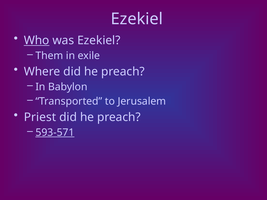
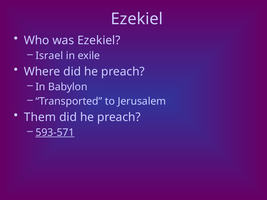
Who underline: present -> none (37, 40)
Them: Them -> Israel (49, 56)
Priest: Priest -> Them (40, 117)
